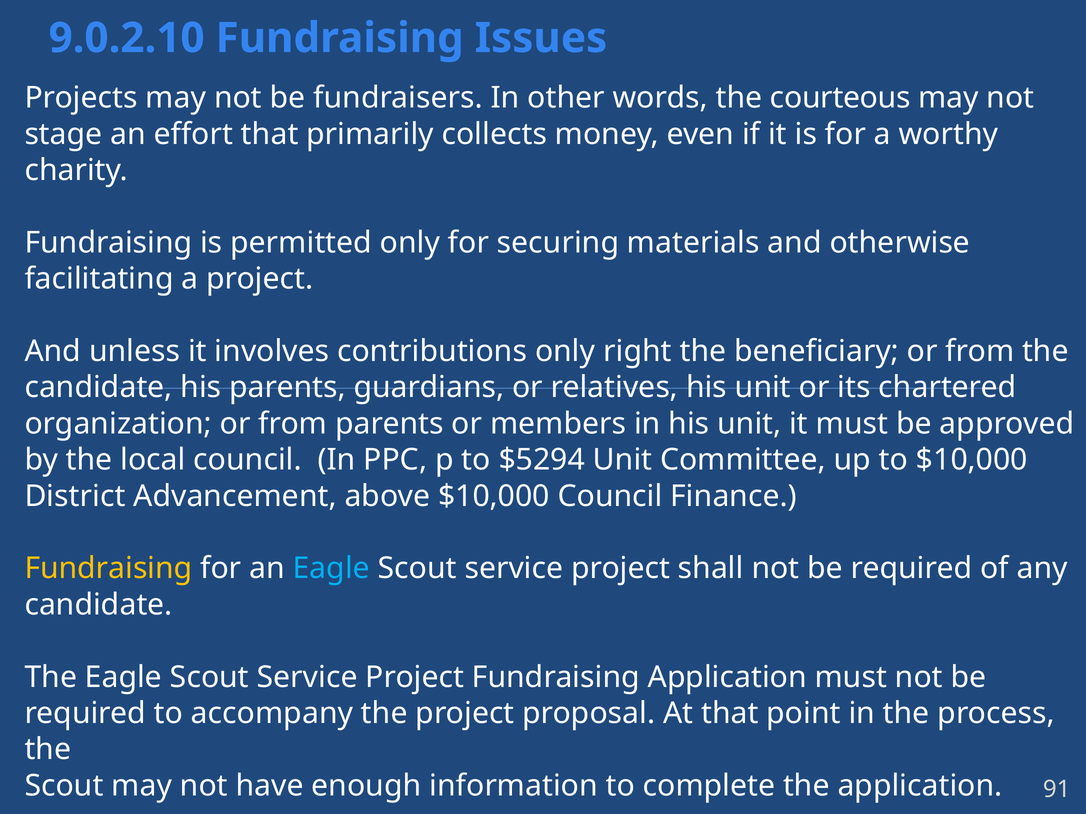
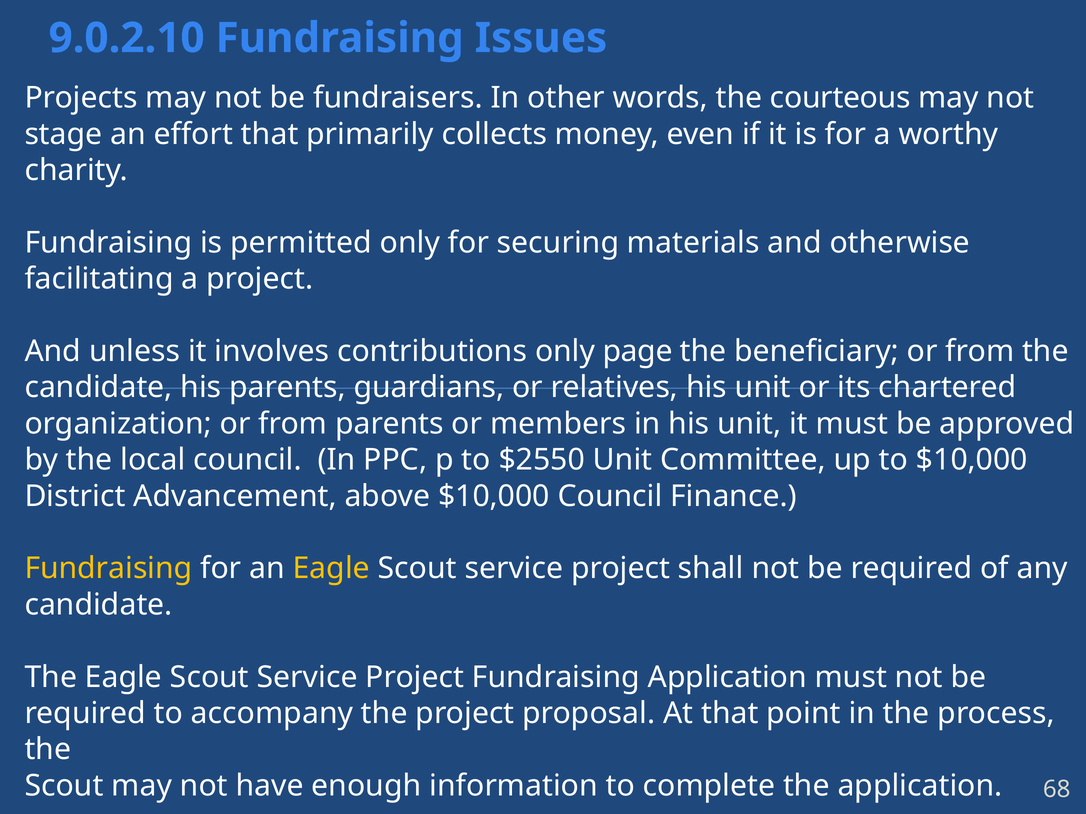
right: right -> page (638, 352)
$5294: $5294 -> $2550 (542, 460)
Eagle colour: light blue -> yellow (331, 569)
91: 91 -> 68 (1057, 790)
